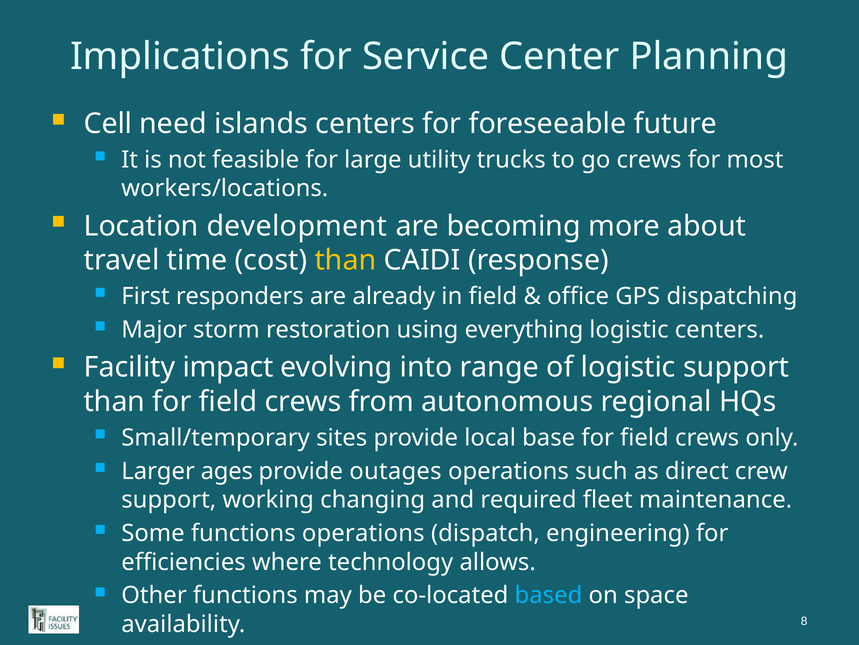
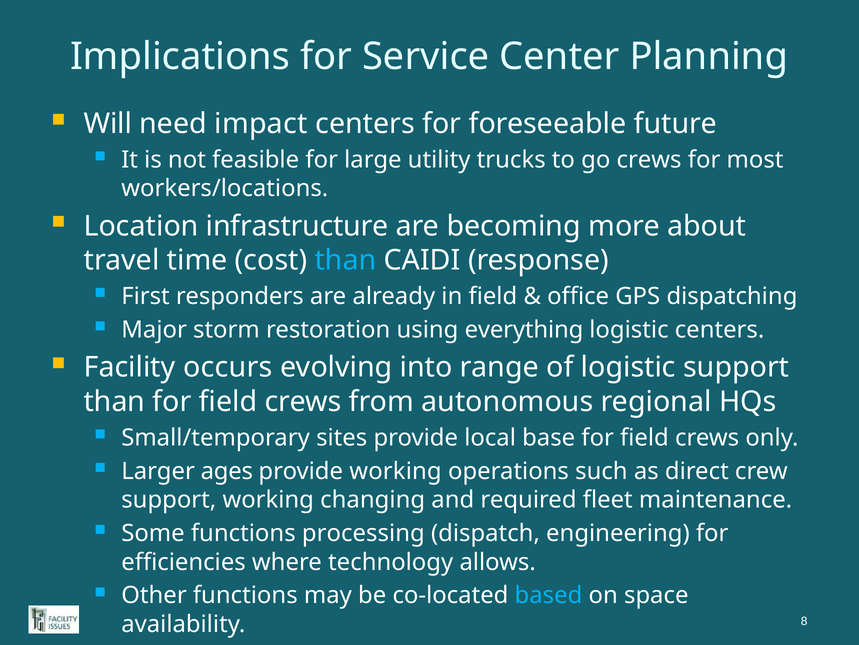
Cell: Cell -> Will (108, 124)
islands: islands -> impact (261, 124)
development: development -> infrastructure (297, 226)
than colour: yellow -> light blue (346, 260)
impact: impact -> occurs (228, 367)
provide outages: outages -> working (396, 471)
functions operations: operations -> processing (363, 533)
